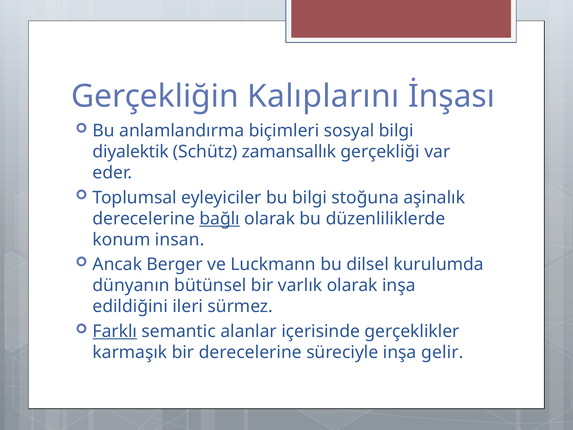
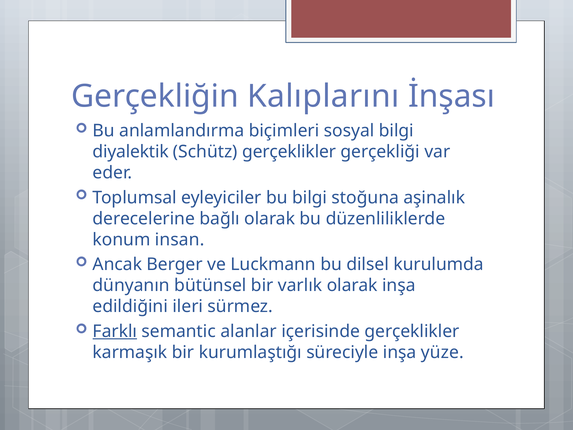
Schütz zamansallık: zamansallık -> gerçeklikler (289, 152)
bağlı underline: present -> none (220, 219)
bir derecelerine: derecelerine -> kurumlaştığı (250, 352)
gelir: gelir -> yüze (442, 352)
